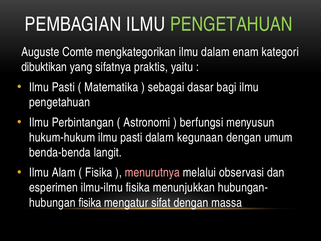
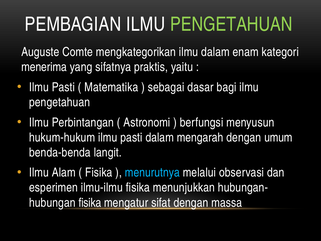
dibuktikan: dibuktikan -> menerima (44, 67)
kegunaan: kegunaan -> mengarah (200, 137)
menurutnya colour: pink -> light blue (152, 172)
